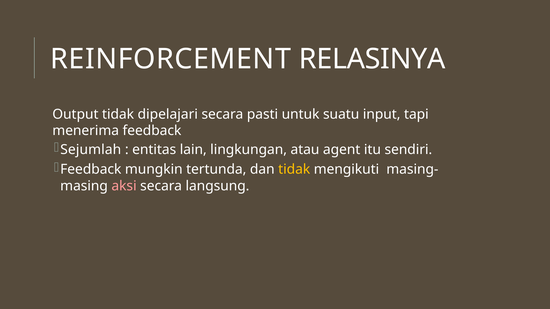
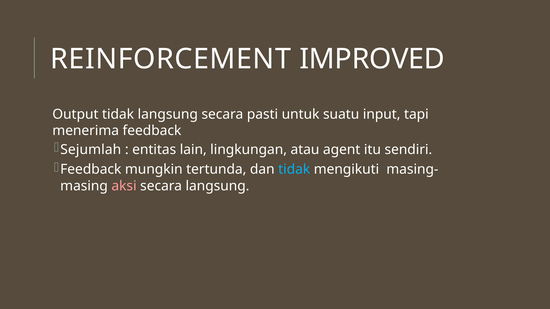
RELASINYA: RELASINYA -> IMPROVED (372, 59)
tidak dipelajari: dipelajari -> langsung (168, 114)
tidak colour: yellow -> light blue (294, 170)
